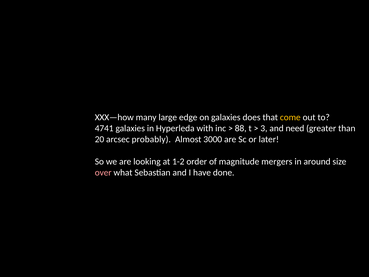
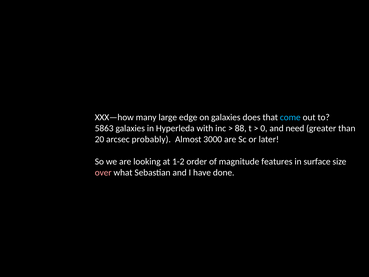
come colour: yellow -> light blue (290, 117)
4741: 4741 -> 5863 (104, 128)
3: 3 -> 0 (264, 128)
mergers: mergers -> features (277, 161)
around: around -> surface (317, 161)
